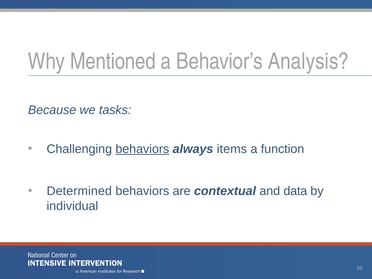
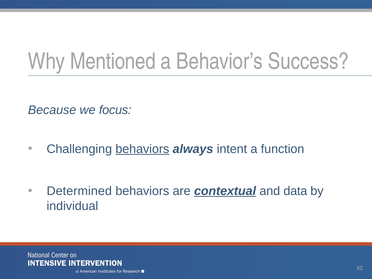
Analysis: Analysis -> Success (308, 61)
tasks: tasks -> focus (115, 110)
items: items -> intent (232, 149)
contextual underline: none -> present (225, 191)
